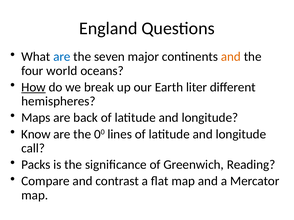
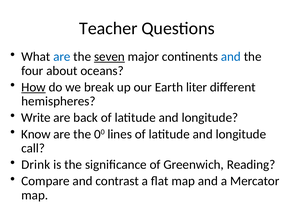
England: England -> Teacher (108, 28)
seven underline: none -> present (109, 57)
and colour: orange -> blue (231, 57)
world: world -> about (62, 71)
Maps: Maps -> Write (36, 118)
Packs: Packs -> Drink (36, 165)
